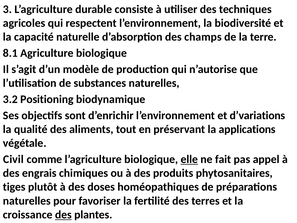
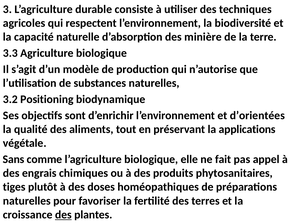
champs: champs -> minière (203, 37)
8.1: 8.1 -> 3.3 (10, 53)
d’variations: d’variations -> d’orientées (257, 115)
Civil: Civil -> Sans (14, 159)
elle underline: present -> none (189, 159)
